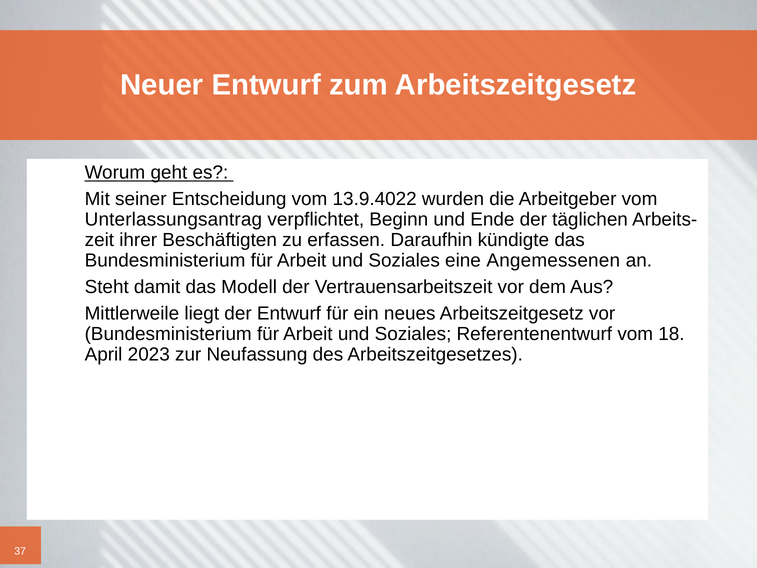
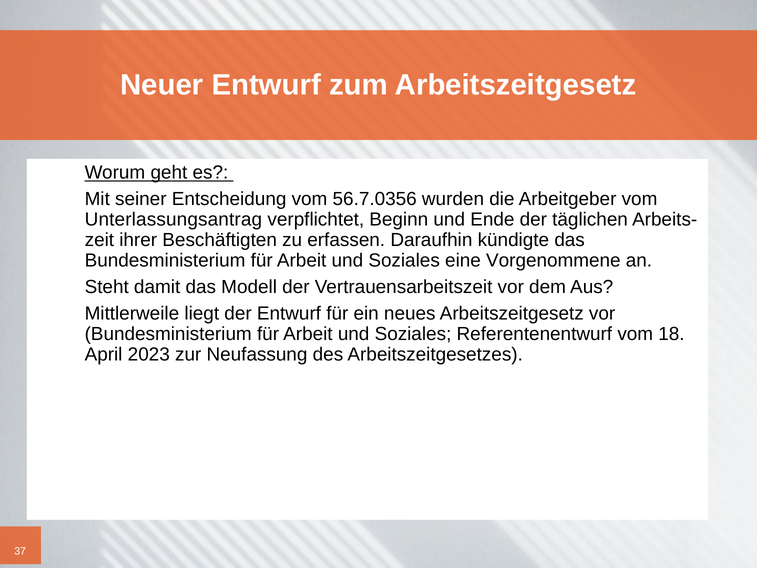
13.9.4022: 13.9.4022 -> 56.7.0356 (375, 199)
Angemessenen: Angemessenen -> Vorgenommene (553, 260)
